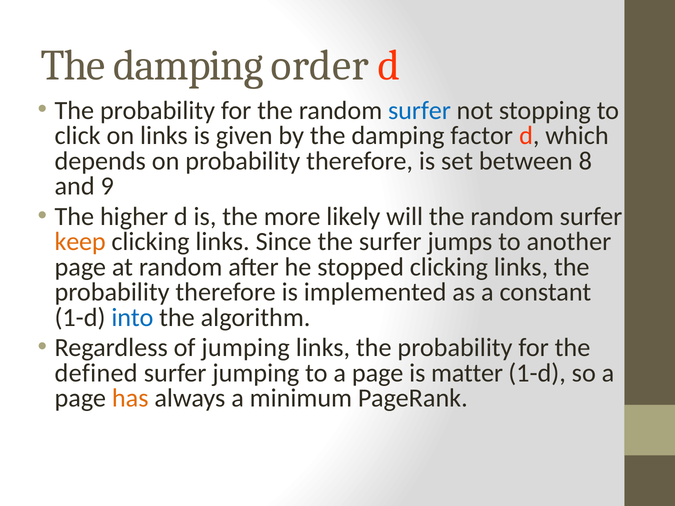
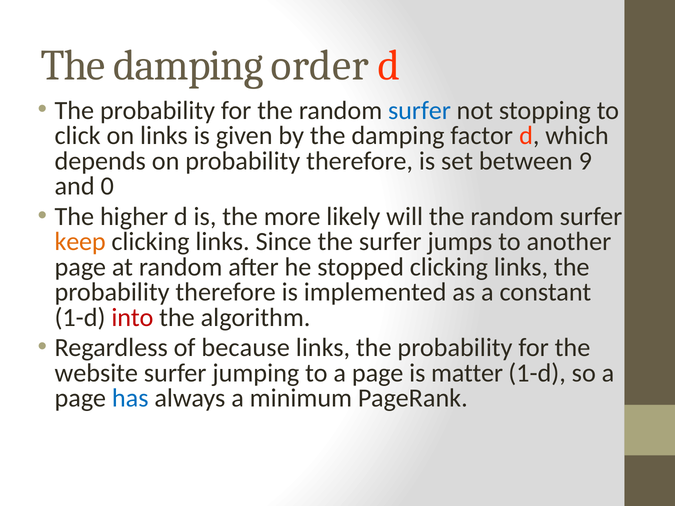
8: 8 -> 9 (585, 161)
9: 9 -> 0 (107, 186)
into colour: blue -> red (132, 318)
of jumping: jumping -> because (246, 348)
defined: defined -> website (96, 373)
has colour: orange -> blue (130, 398)
